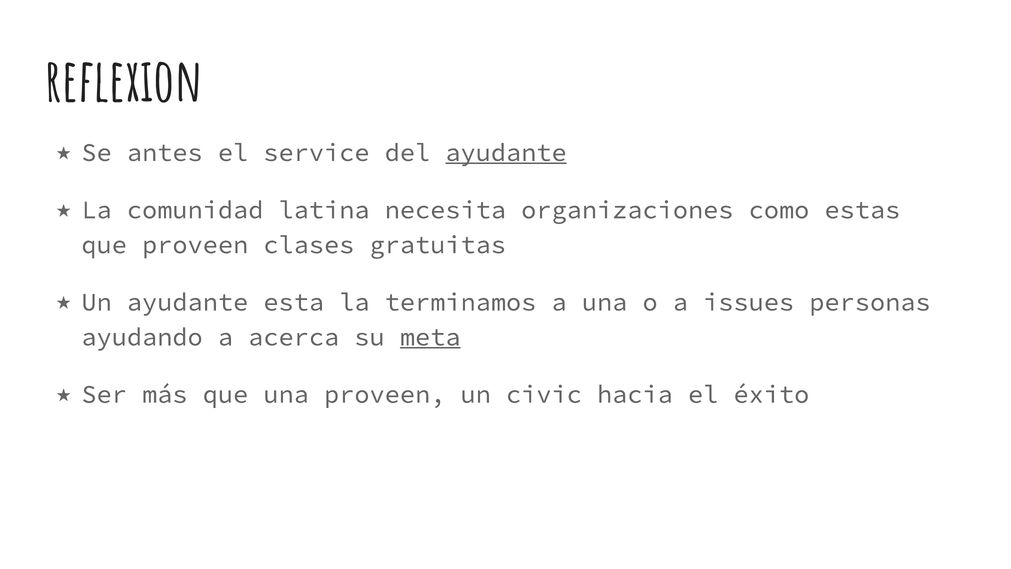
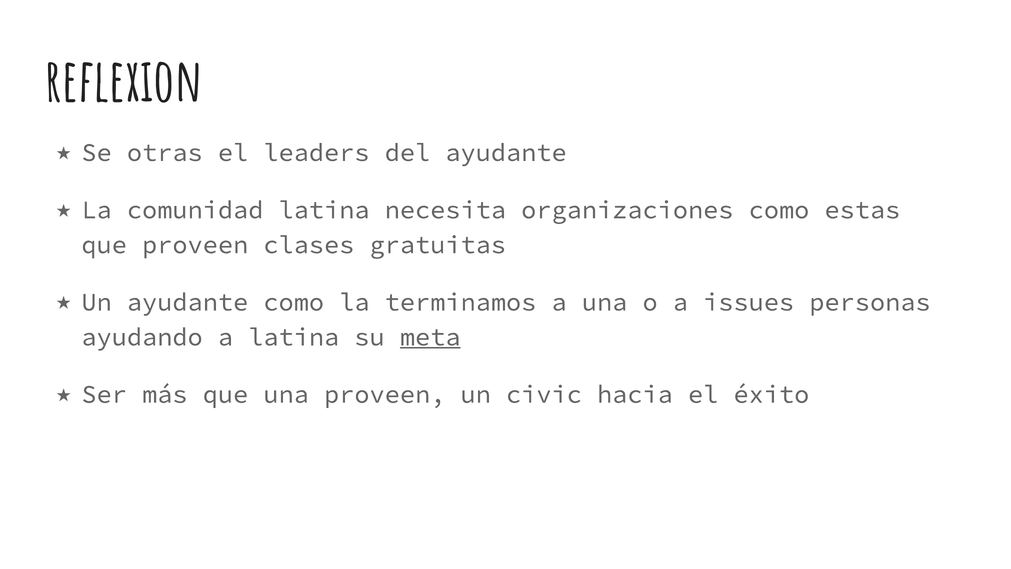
antes: antes -> otras (165, 153)
service: service -> leaders (316, 153)
ayudante underline: present -> none (506, 153)
ayudante esta: esta -> como (294, 302)
a acerca: acerca -> latina (294, 337)
